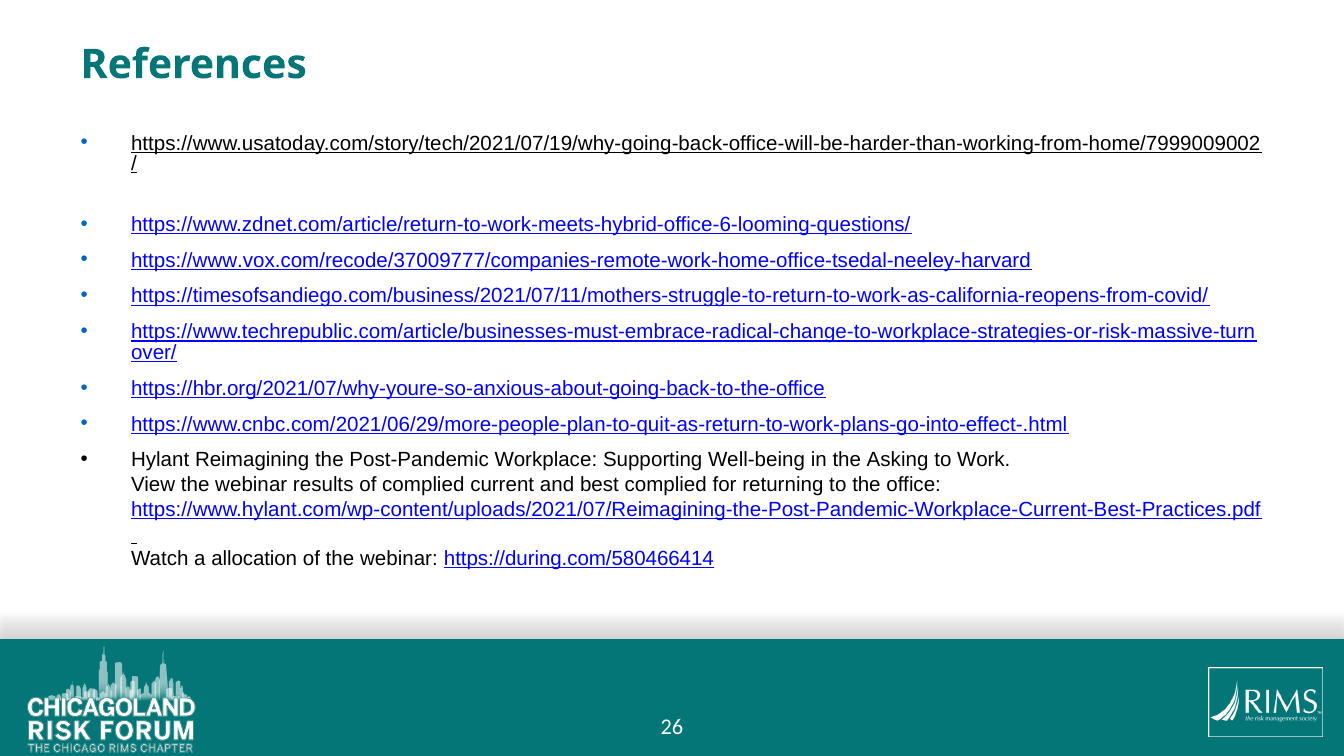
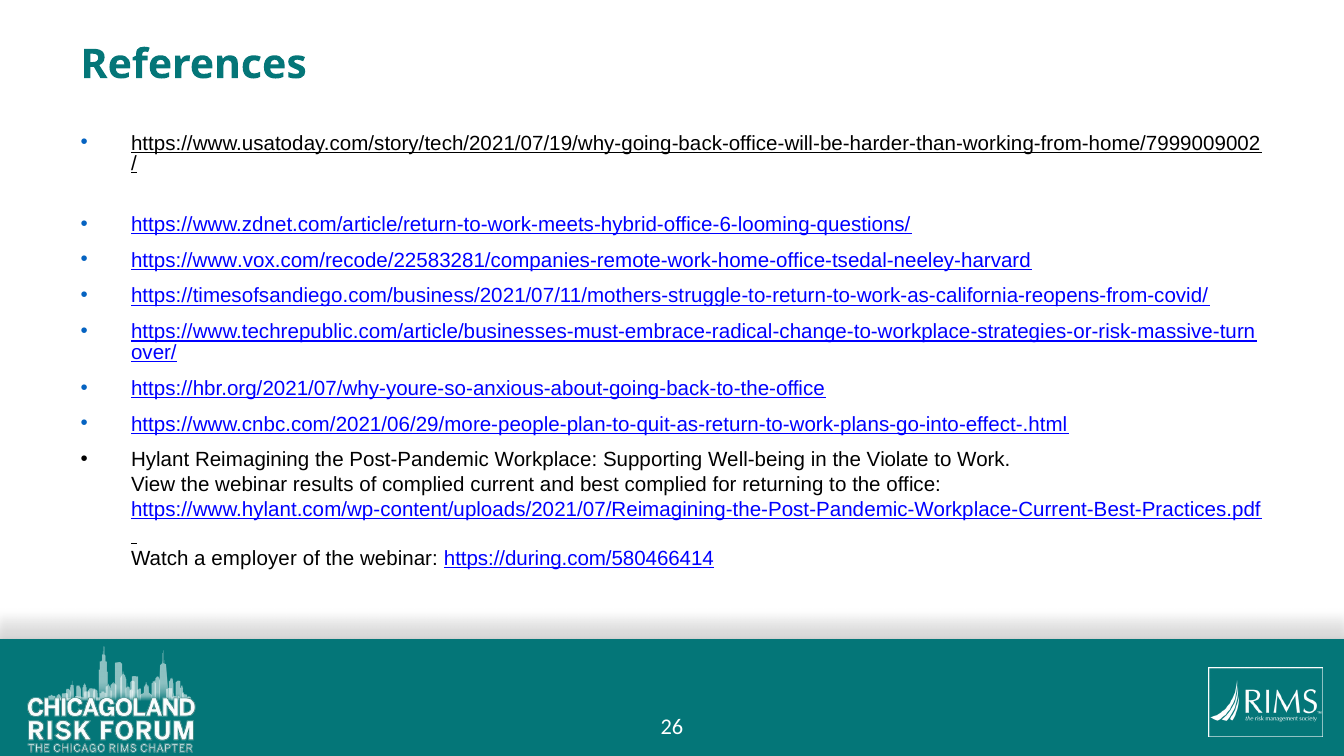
https://www.vox.com/recode/37009777/companies-remote-work-home-office-tsedal-neeley-harvard: https://www.vox.com/recode/37009777/companies-remote-work-home-office-tsedal-neeley-harvard -> https://www.vox.com/recode/22583281/companies-remote-work-home-office-tsedal-neeley-harvard (581, 260)
Asking: Asking -> Violate (898, 460)
allocation: allocation -> employer (254, 559)
